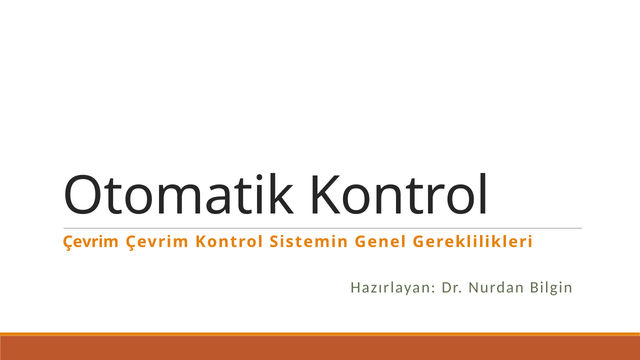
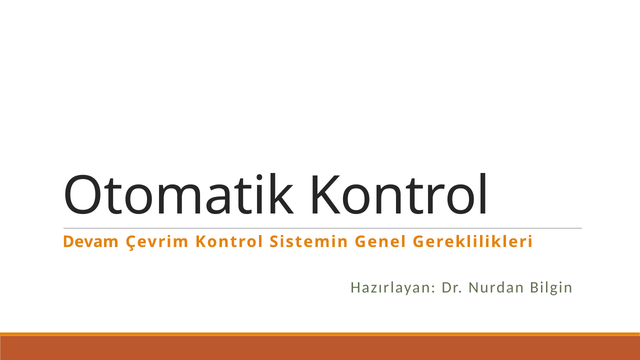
Çevrim: Çevrim -> Devam (91, 242)
